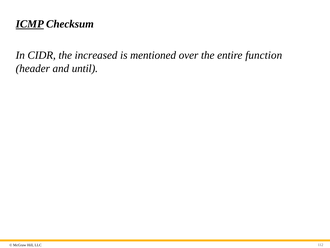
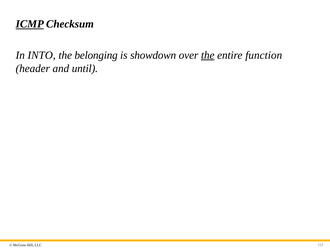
CIDR: CIDR -> INTO (42, 55)
increased: increased -> belonging (96, 55)
mentioned: mentioned -> showdown (153, 55)
the underline: none -> present (208, 55)
